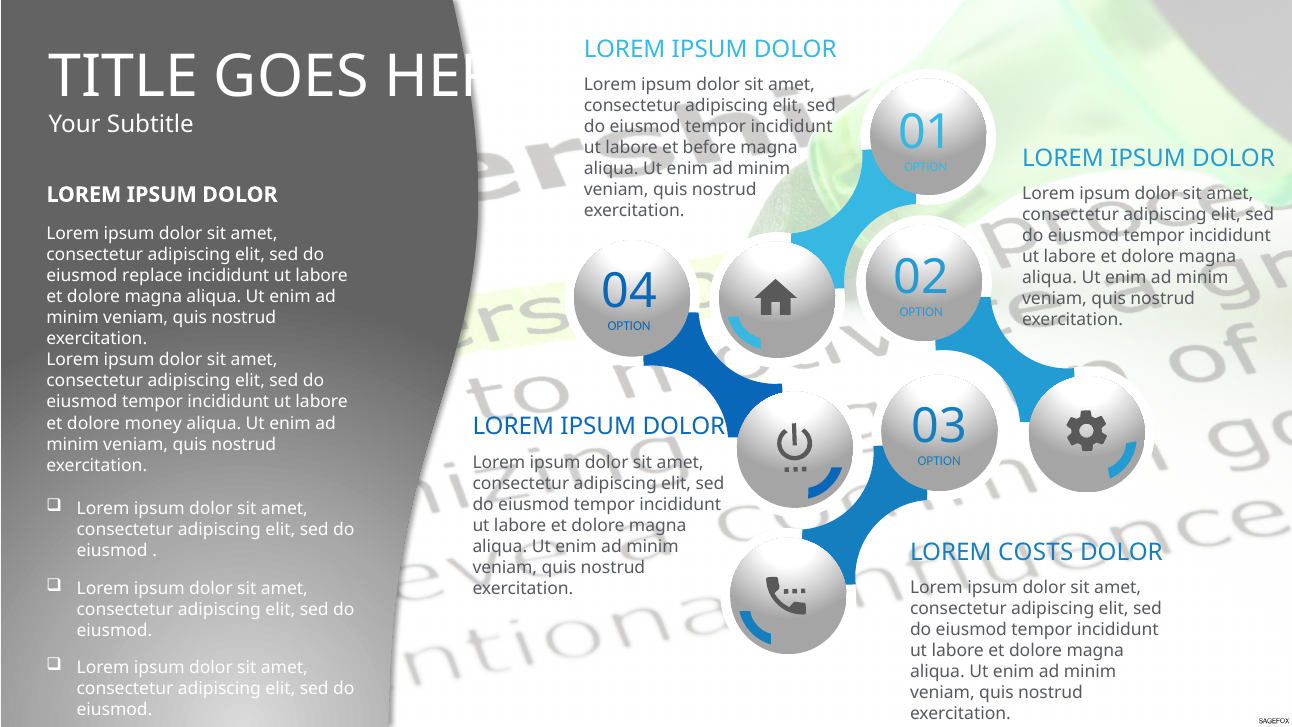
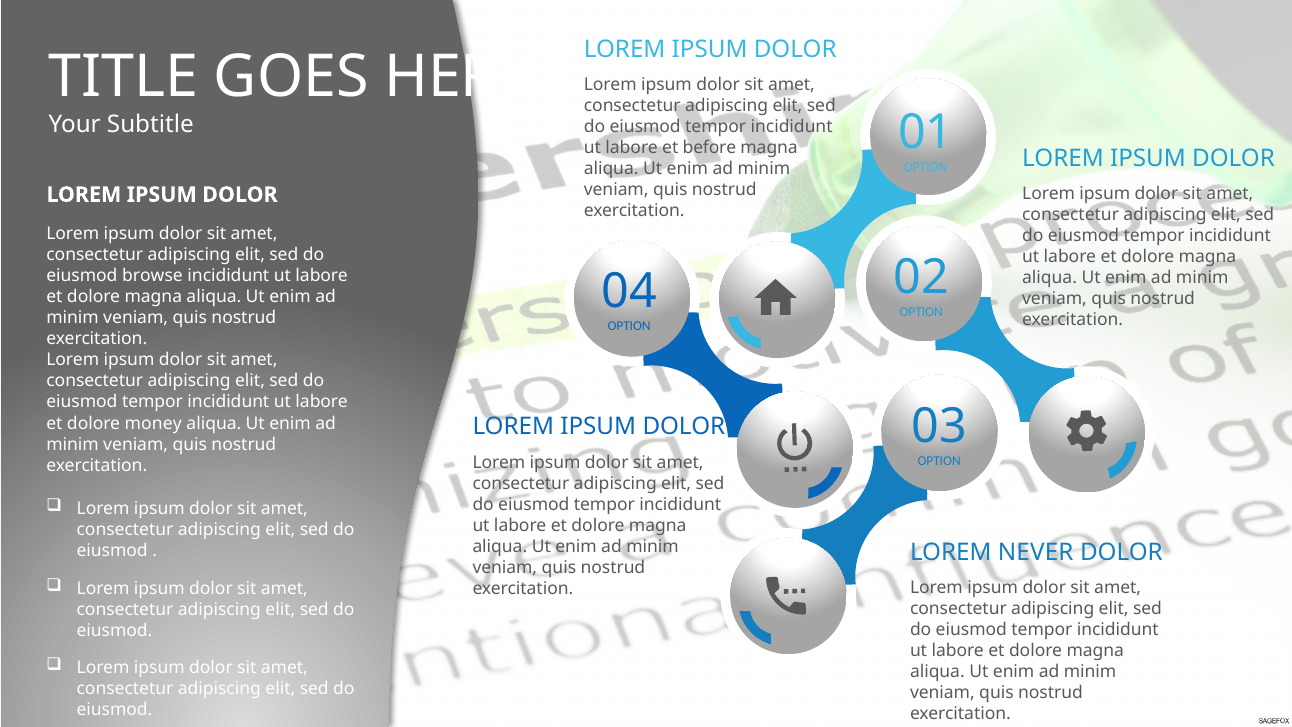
replace: replace -> browse (152, 276)
COSTS: COSTS -> NEVER (1036, 552)
